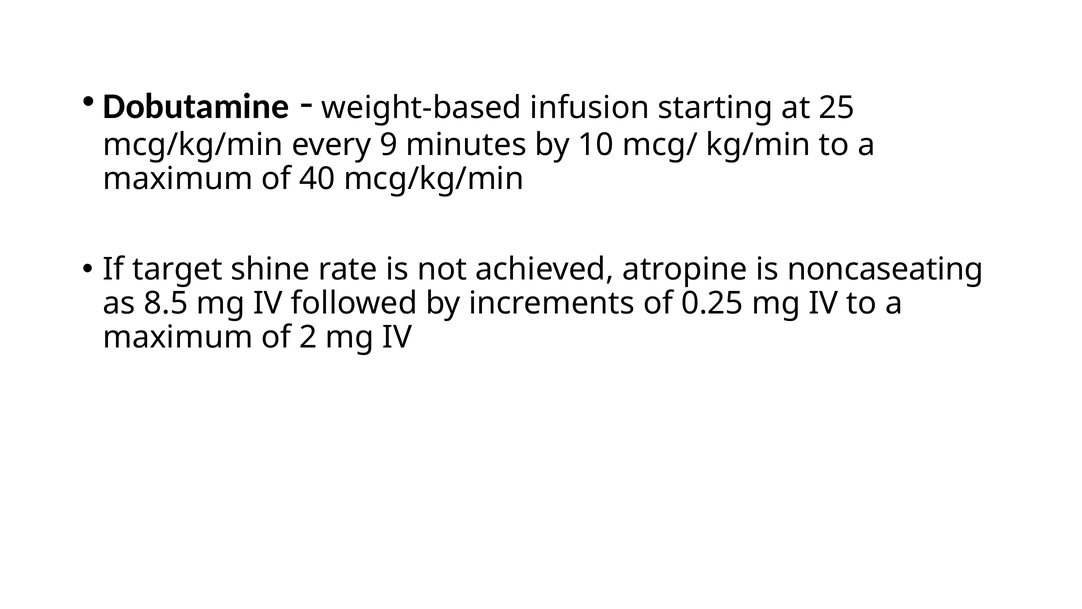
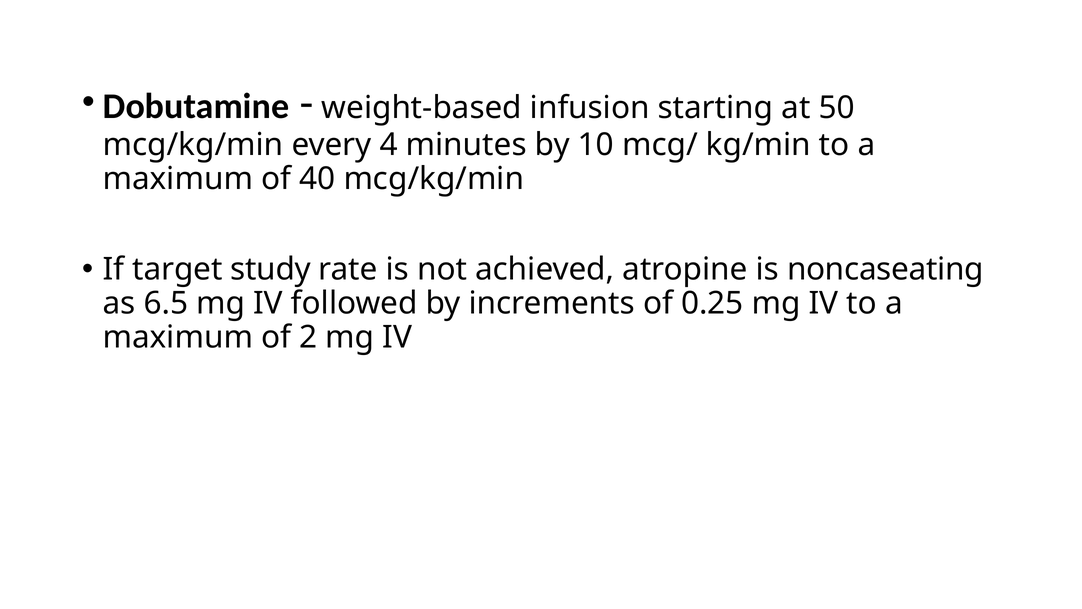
25: 25 -> 50 (837, 108)
9: 9 -> 4 (389, 145)
shine: shine -> study (271, 269)
8.5: 8.5 -> 6.5 (166, 303)
